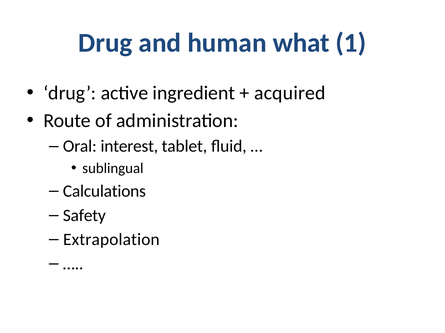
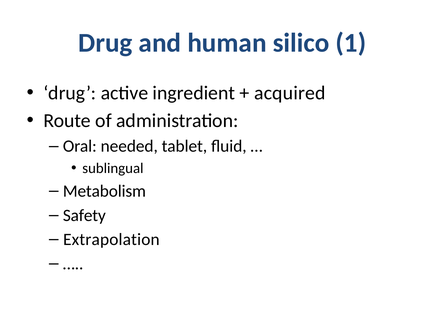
what: what -> silico (301, 43)
interest: interest -> needed (129, 147)
Calculations: Calculations -> Metabolism (104, 192)
